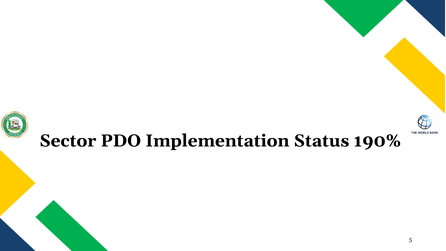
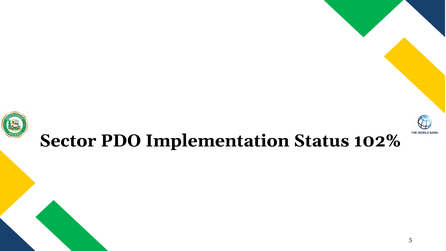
190%: 190% -> 102% (377, 141)
